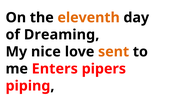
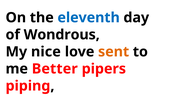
eleventh colour: orange -> blue (89, 18)
Dreaming: Dreaming -> Wondrous (62, 35)
Enters: Enters -> Better (55, 69)
